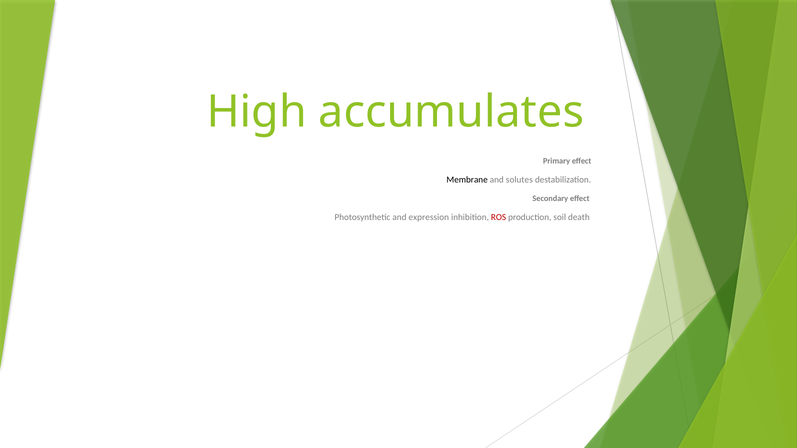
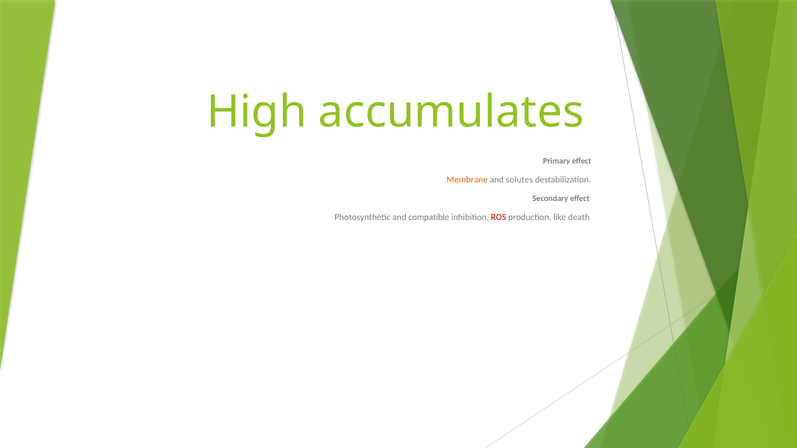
Membrane colour: black -> orange (467, 180)
expression: expression -> compatible (429, 217)
soil: soil -> like (560, 217)
